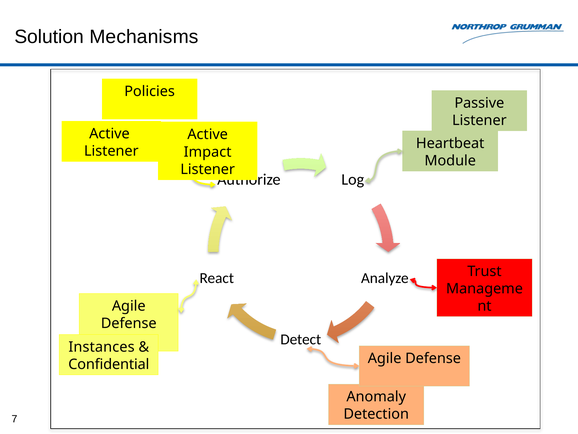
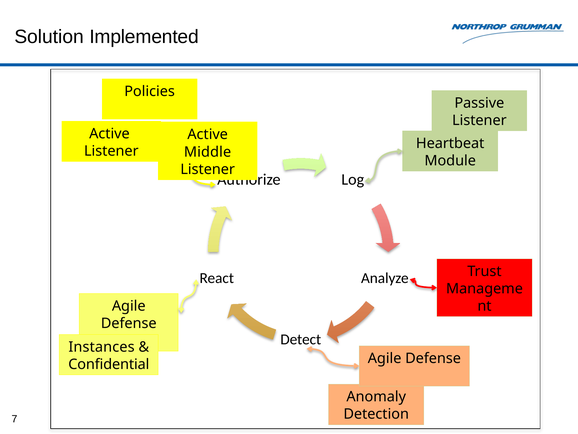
Mechanisms: Mechanisms -> Implemented (144, 37)
Impact: Impact -> Middle (208, 152)
